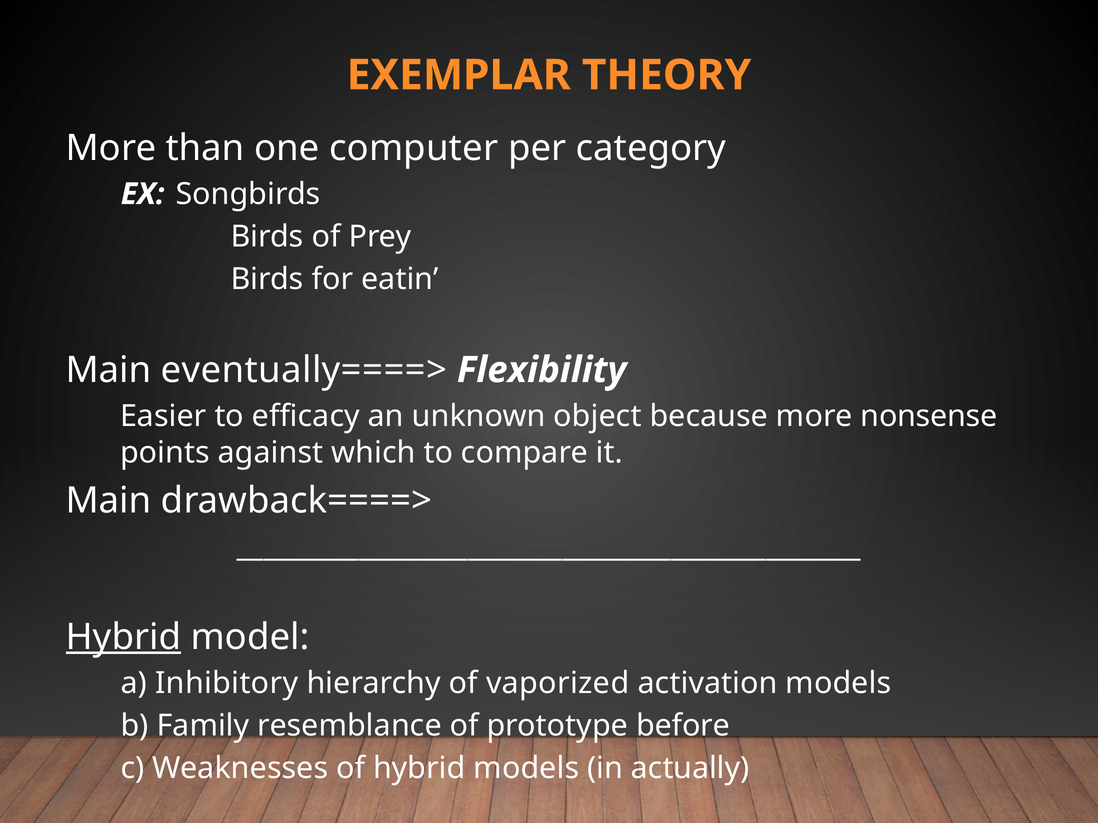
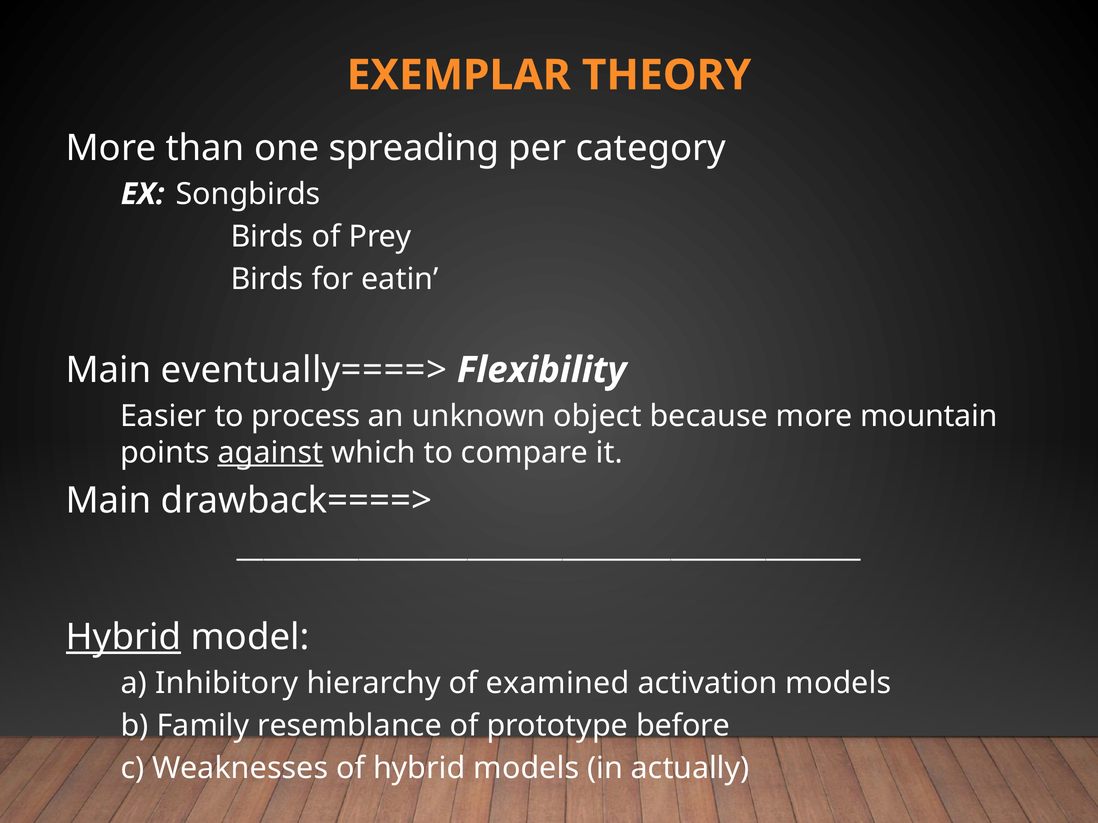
computer: computer -> spreading (414, 148)
efficacy: efficacy -> process (306, 416)
nonsense: nonsense -> mountain (929, 416)
against underline: none -> present (270, 453)
vaporized: vaporized -> examined (558, 683)
